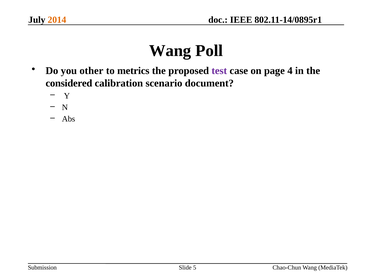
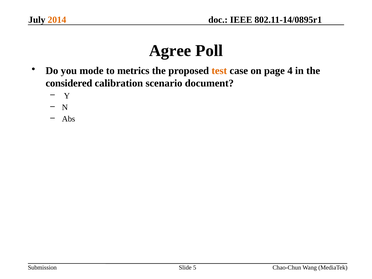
Wang: Wang -> Agree (170, 51)
other: other -> mode (91, 71)
test colour: purple -> orange (219, 71)
